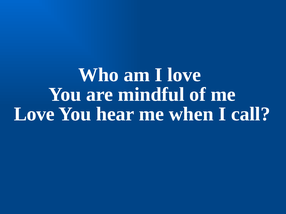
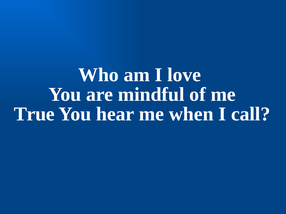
Love: Love -> True (34, 114)
